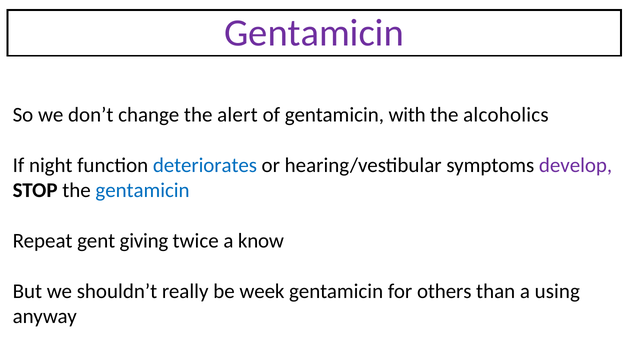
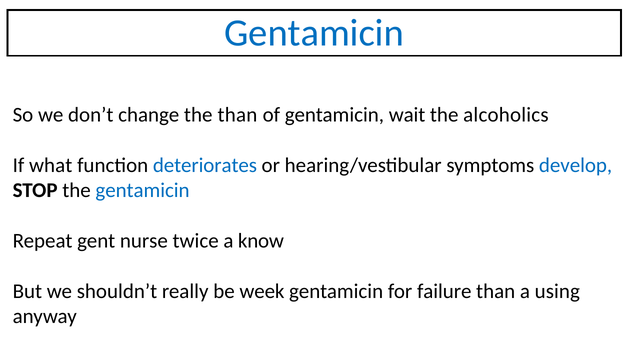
Gentamicin colour: purple -> blue (314, 33)
the alert: alert -> than (237, 115)
with: with -> wait (407, 115)
night: night -> what (51, 165)
develop colour: purple -> blue (576, 165)
giving: giving -> nurse (144, 241)
others: others -> failure (444, 291)
